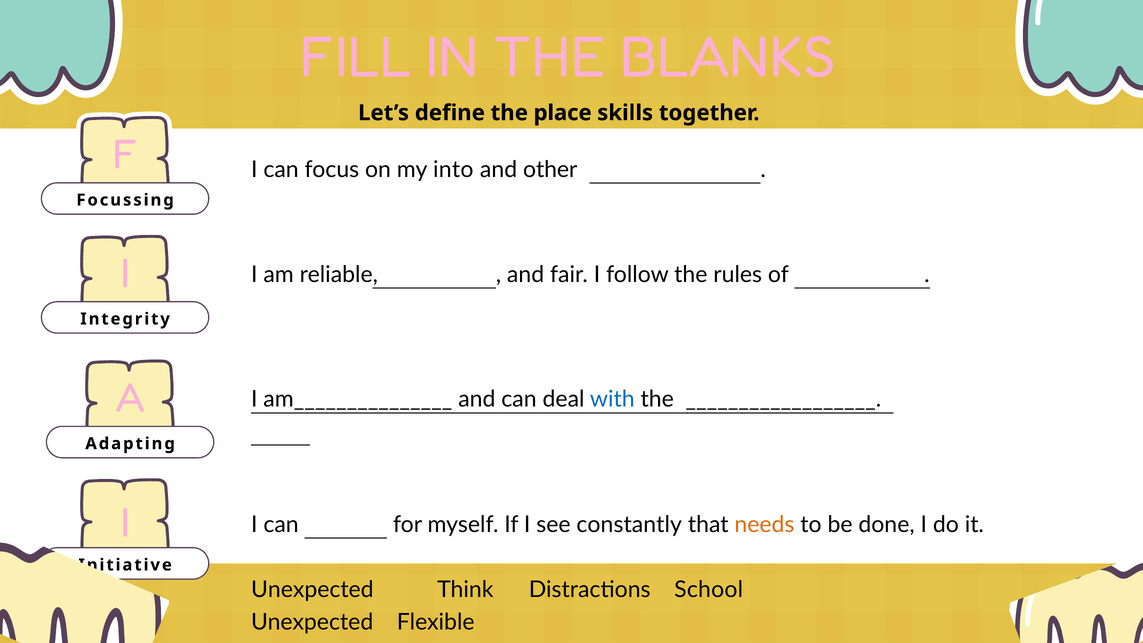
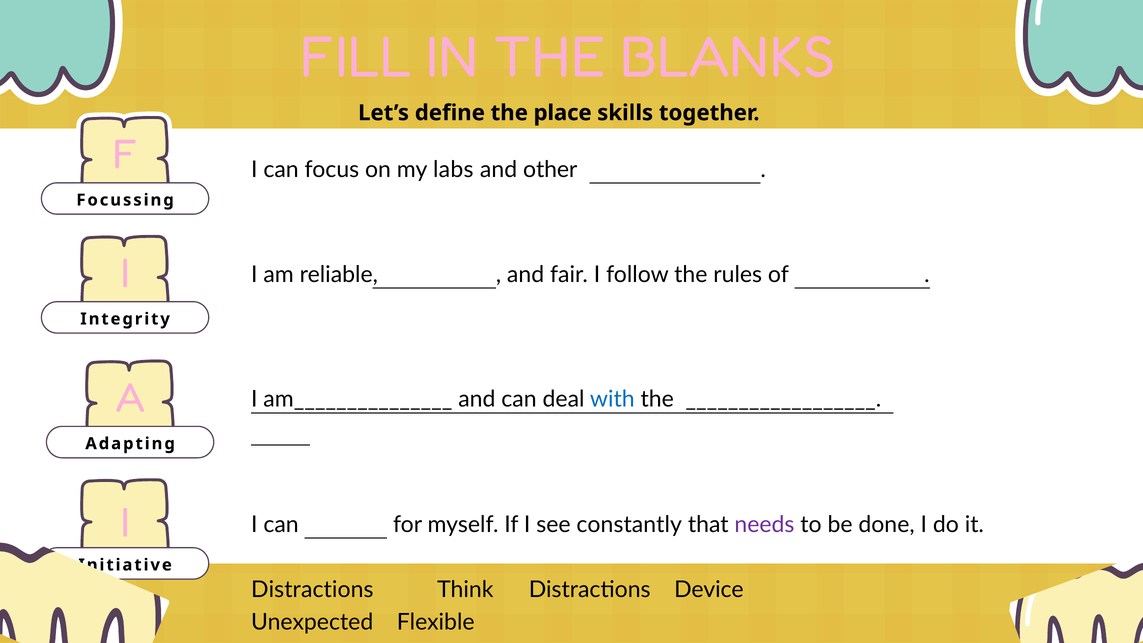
into: into -> labs (453, 170)
needs colour: orange -> purple (764, 525)
Unexpected: Unexpected -> Distractions (312, 590)
School: School -> Device (709, 590)
